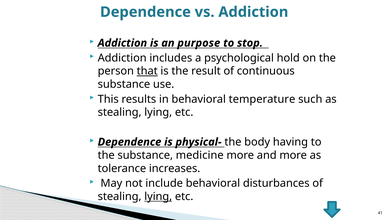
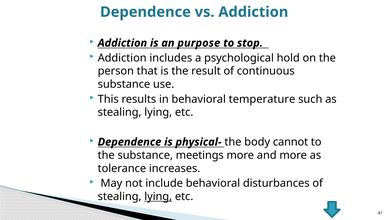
that underline: present -> none (147, 71)
having: having -> cannot (291, 142)
medicine: medicine -> meetings (200, 155)
